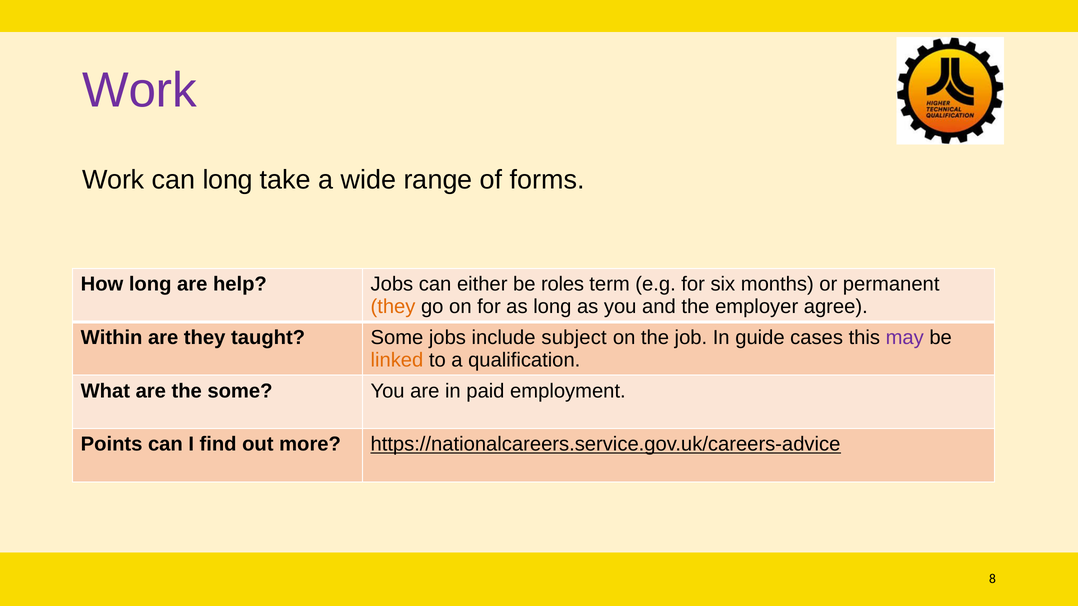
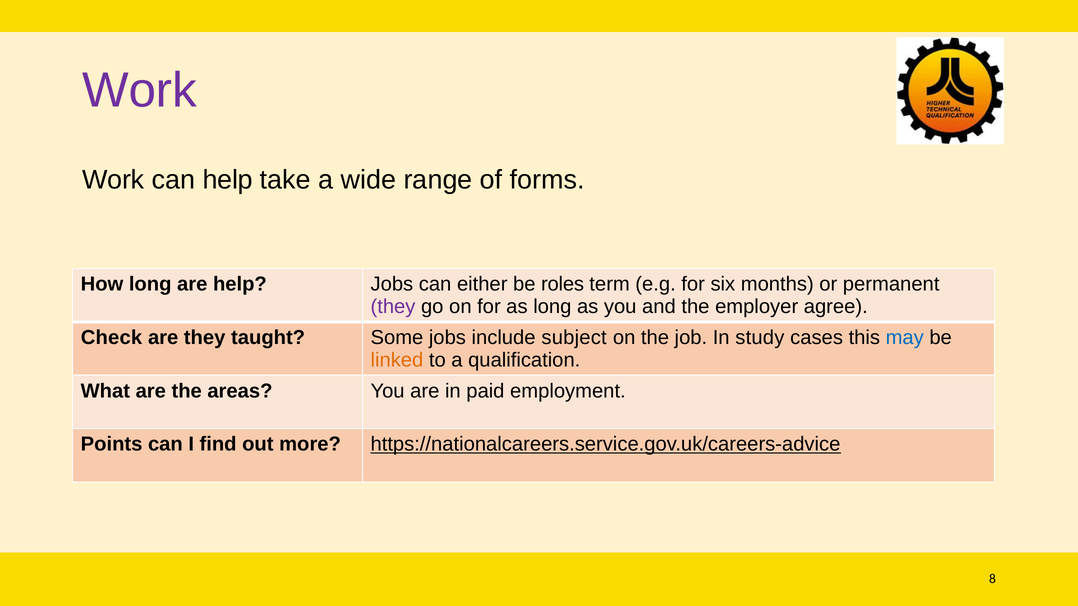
can long: long -> help (228, 180)
they colour: orange -> purple (393, 307)
Within: Within -> Check (111, 338)
guide: guide -> study (760, 338)
may colour: purple -> blue (905, 338)
the some: some -> areas (240, 391)
